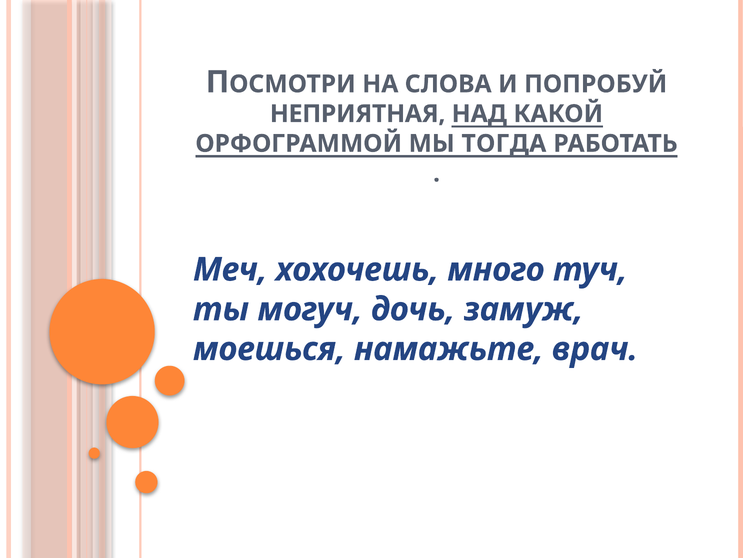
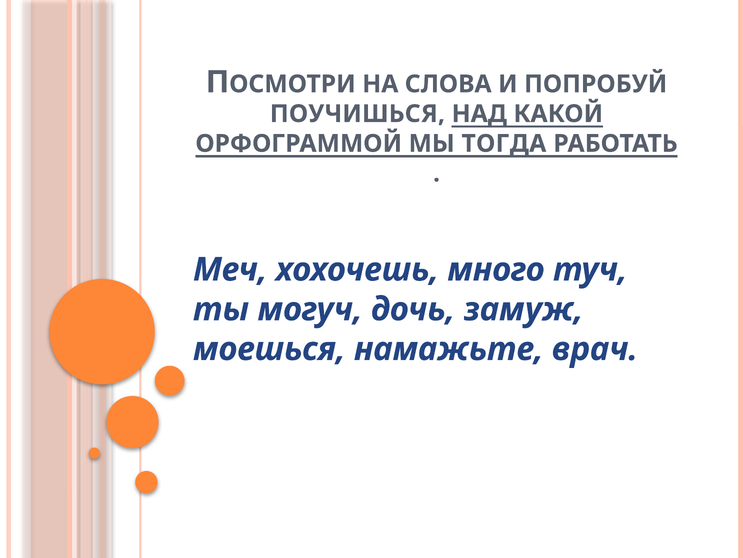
НЕПРИЯТНАЯ: НЕПРИЯТНАЯ -> ПОУЧИШЬСЯ (357, 114)
